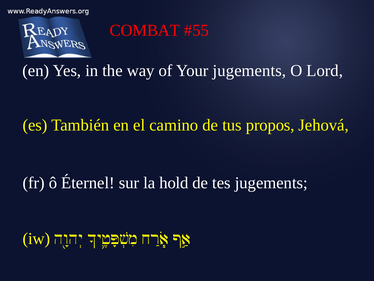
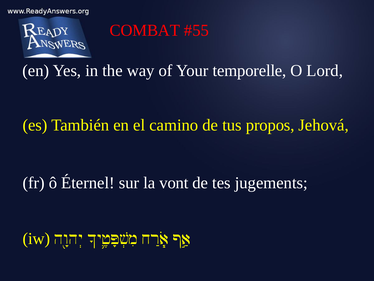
Your jugements: jugements -> temporelle (250, 71)
hold: hold -> vont (174, 182)
